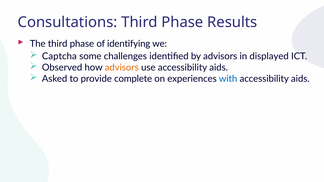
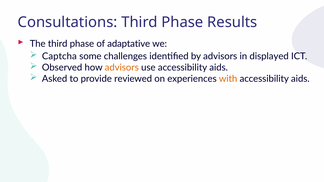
identifying: identifying -> adaptative (129, 44)
complete: complete -> reviewed (133, 79)
with colour: blue -> orange (228, 79)
